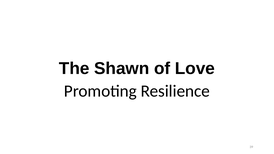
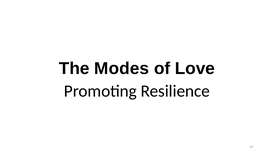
Shawn: Shawn -> Modes (122, 68)
